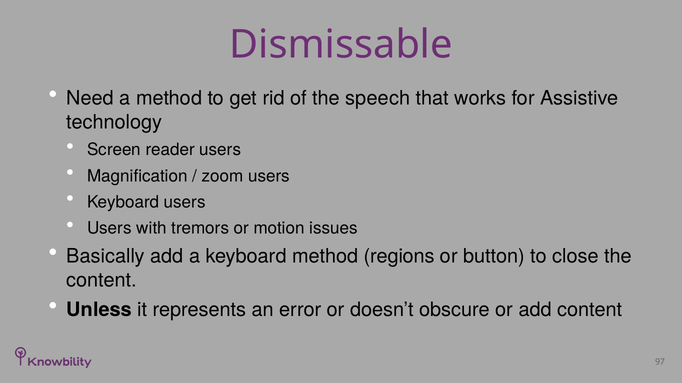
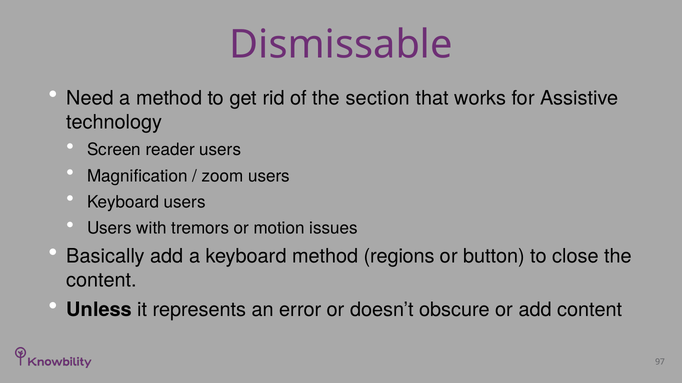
speech: speech -> section (378, 99)
